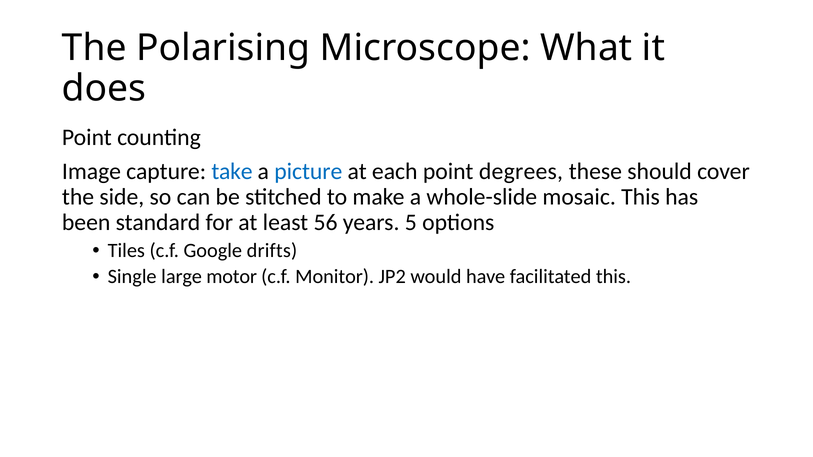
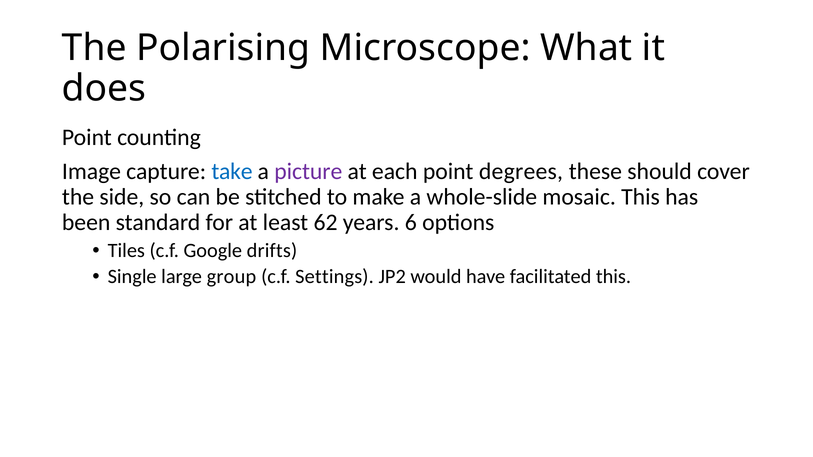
picture colour: blue -> purple (308, 172)
56: 56 -> 62 (326, 223)
5: 5 -> 6 (411, 223)
motor: motor -> group (231, 277)
Monitor: Monitor -> Settings (335, 277)
